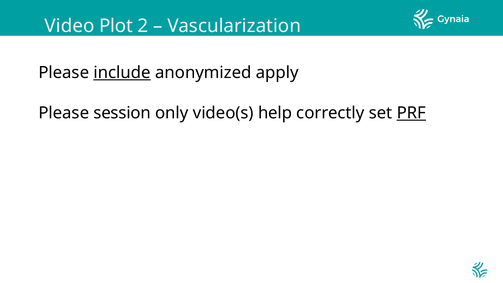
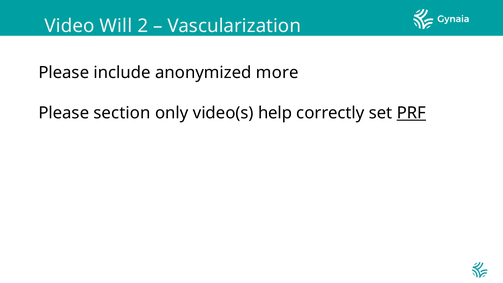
Plot: Plot -> Will (116, 26)
include underline: present -> none (122, 73)
apply: apply -> more (277, 73)
session: session -> section (122, 113)
